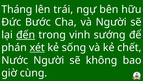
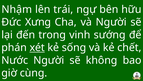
Tháng: Tháng -> Nhậm (17, 9)
Bước: Bước -> Xưng (38, 22)
đến underline: present -> none (26, 35)
